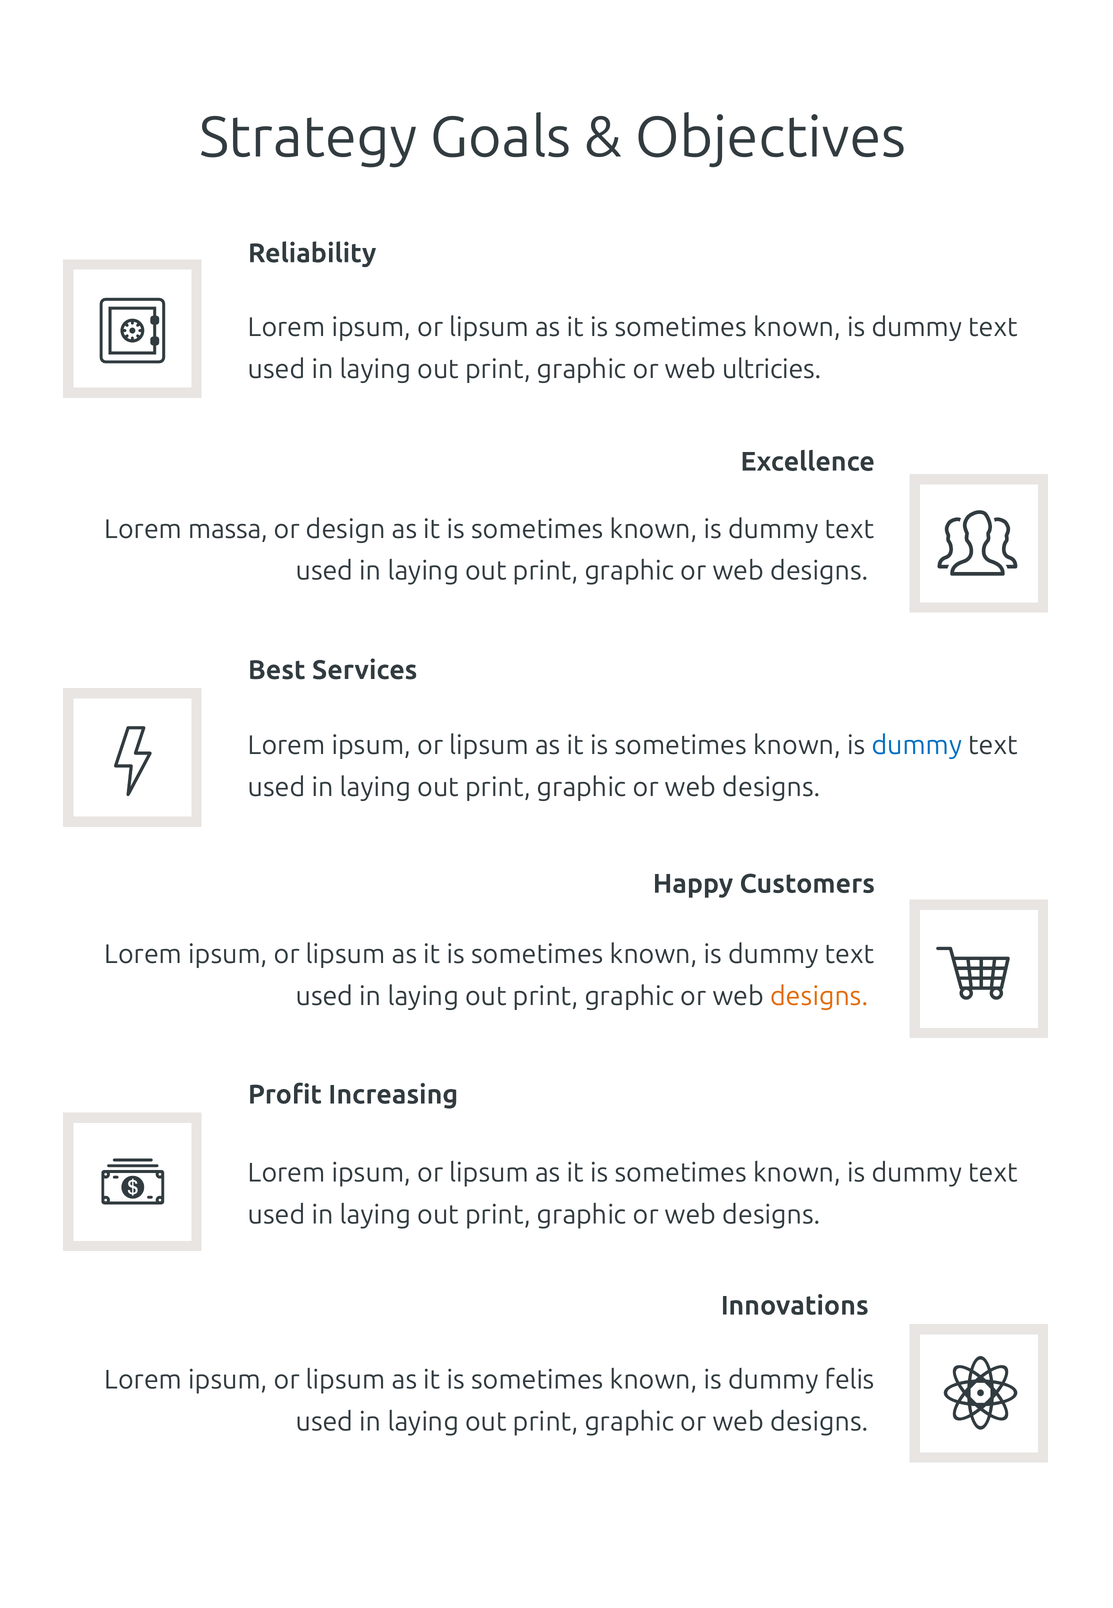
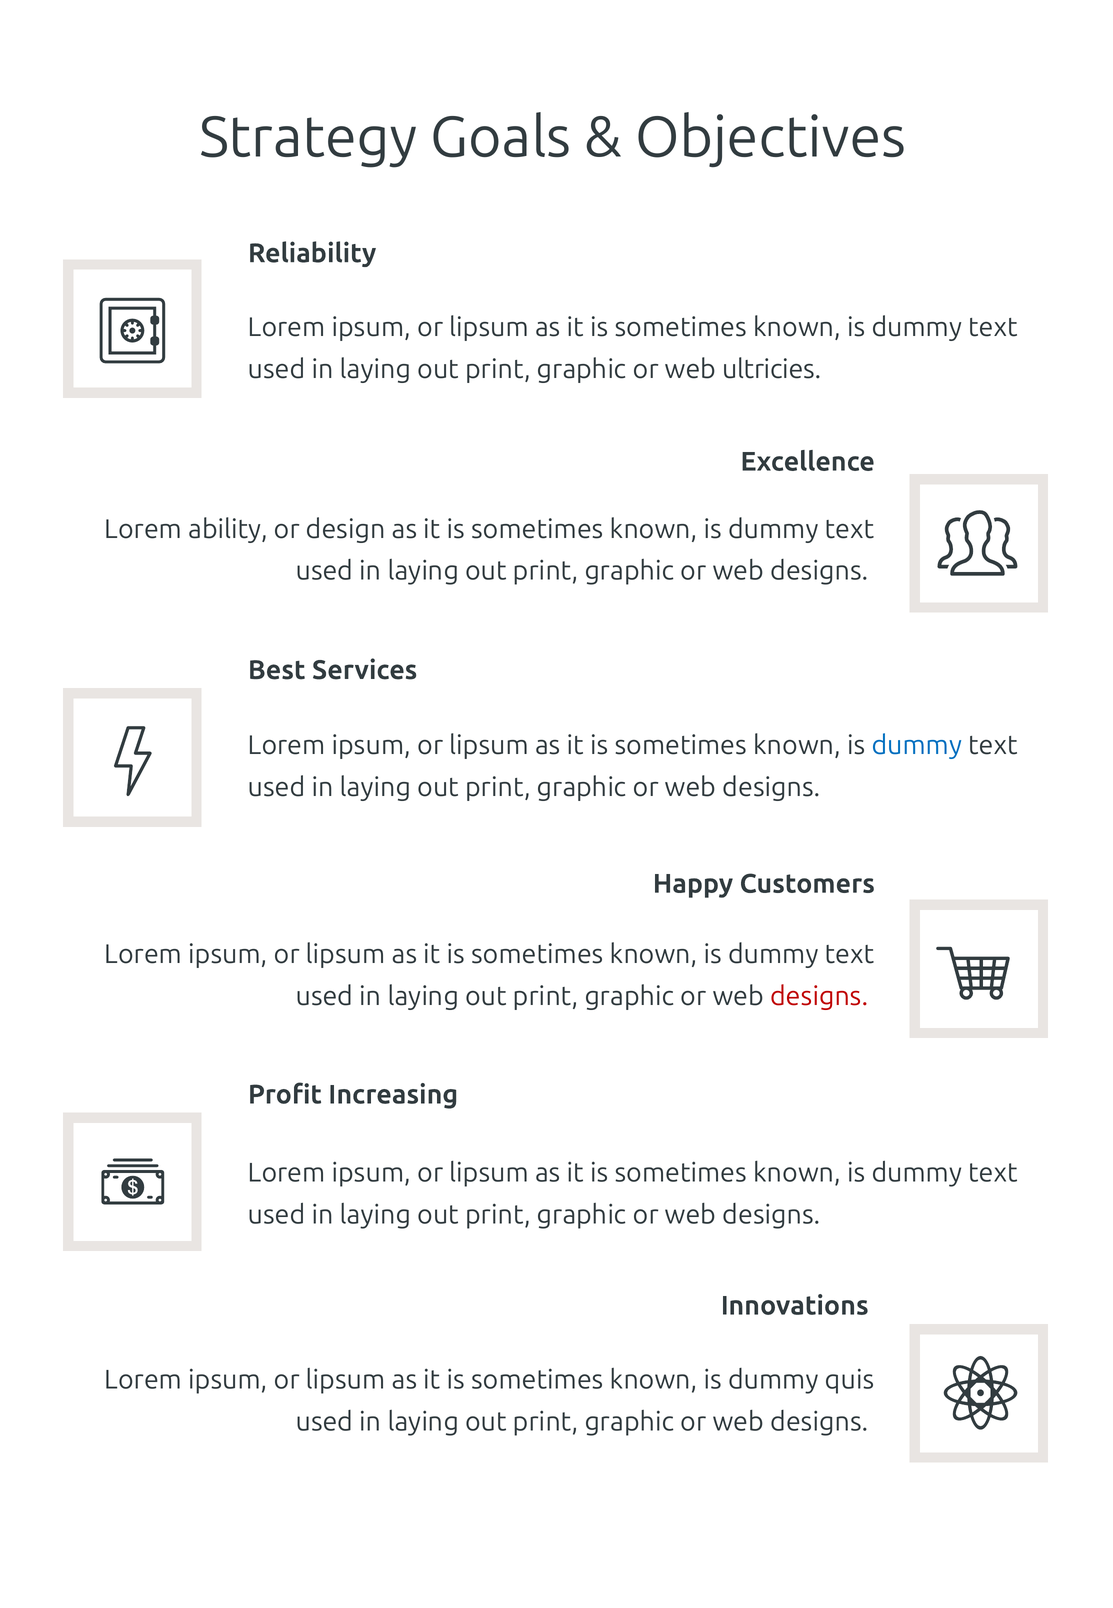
massa: massa -> ability (228, 529)
designs colour: orange -> red (819, 996)
felis: felis -> quis (850, 1380)
